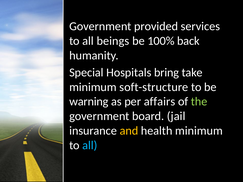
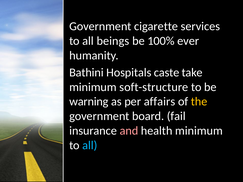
provided: provided -> cigarette (156, 26)
back: back -> ever (188, 41)
Special: Special -> Bathini (86, 73)
bring: bring -> caste (167, 73)
the colour: light green -> yellow (199, 102)
jail: jail -> fail (176, 116)
and colour: yellow -> pink (129, 131)
